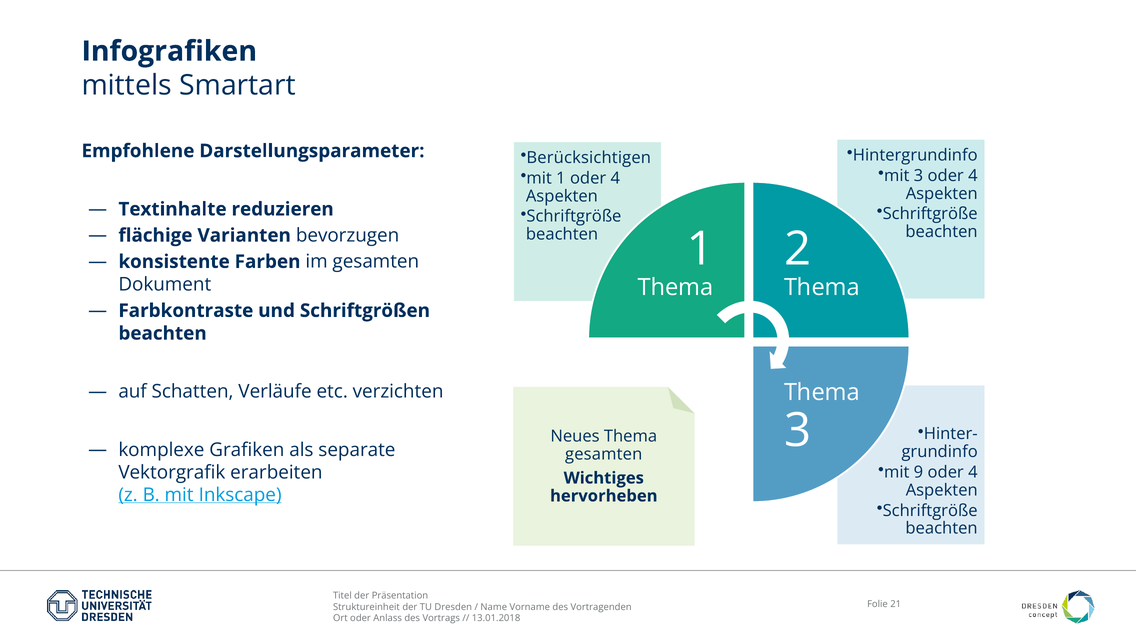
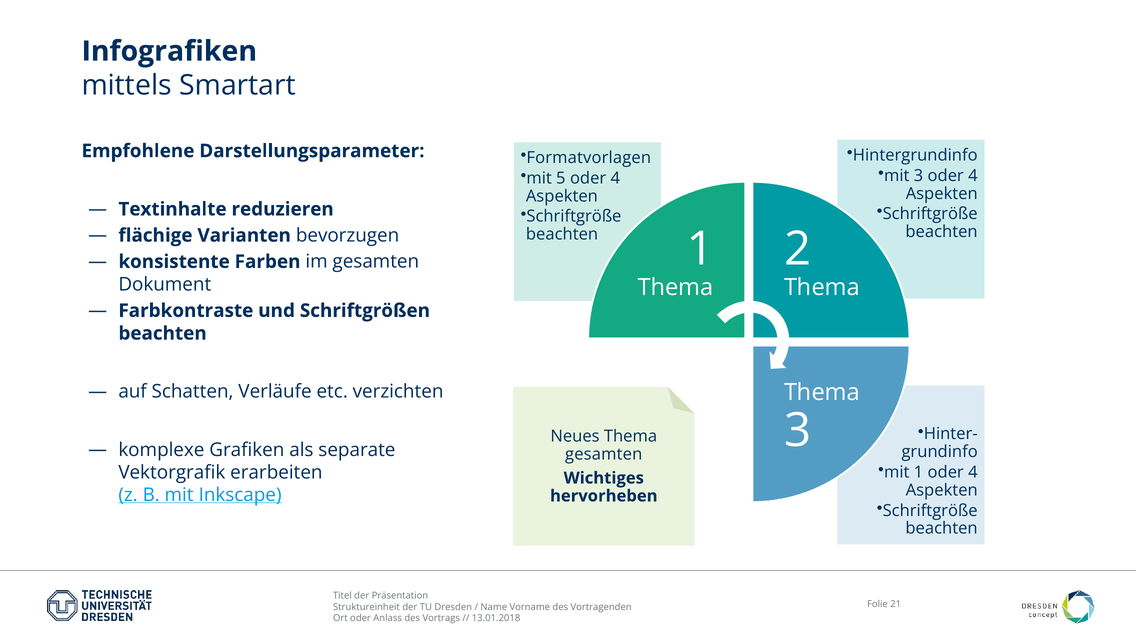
Berücksichtigen: Berücksichtigen -> Formatvorlagen (589, 158)
mit 1: 1 -> 5 (561, 178)
9: 9 -> 1 (918, 472)
